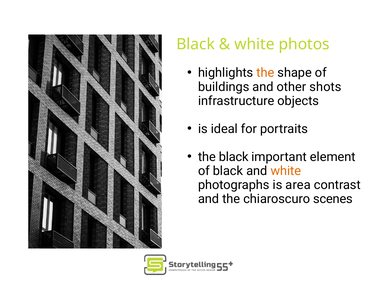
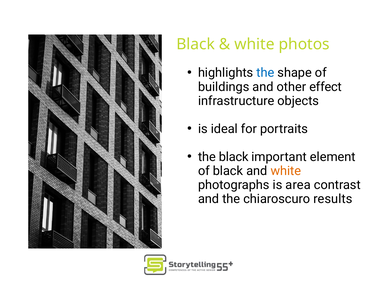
the colour: orange -> blue (265, 73)
shots: shots -> effect (326, 87)
scenes: scenes -> results (333, 199)
